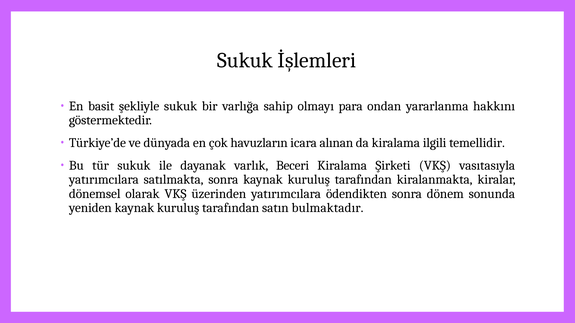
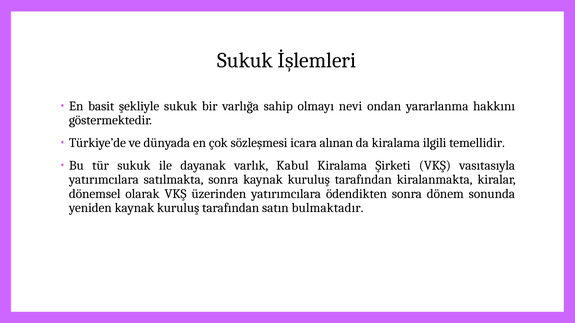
para: para -> nevi (351, 106)
havuzların: havuzların -> sözleşmesi (259, 143)
Beceri: Beceri -> Kabul (293, 166)
